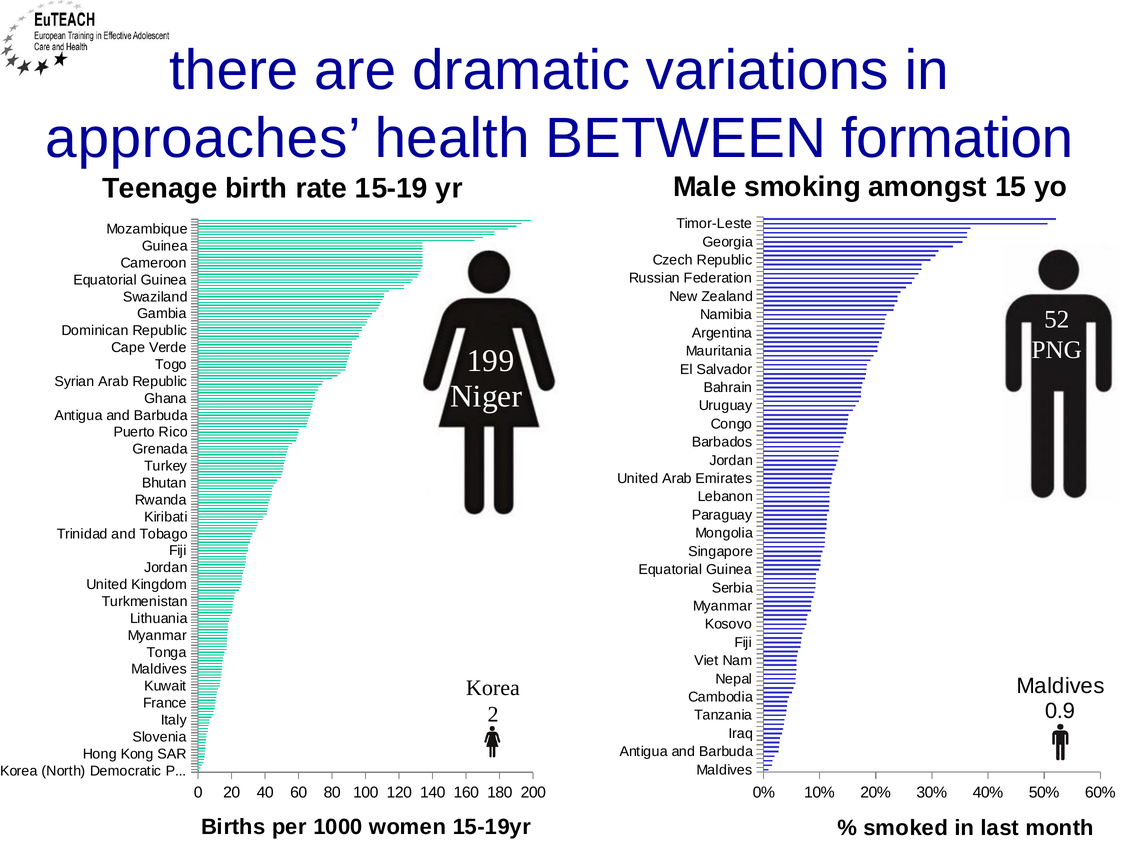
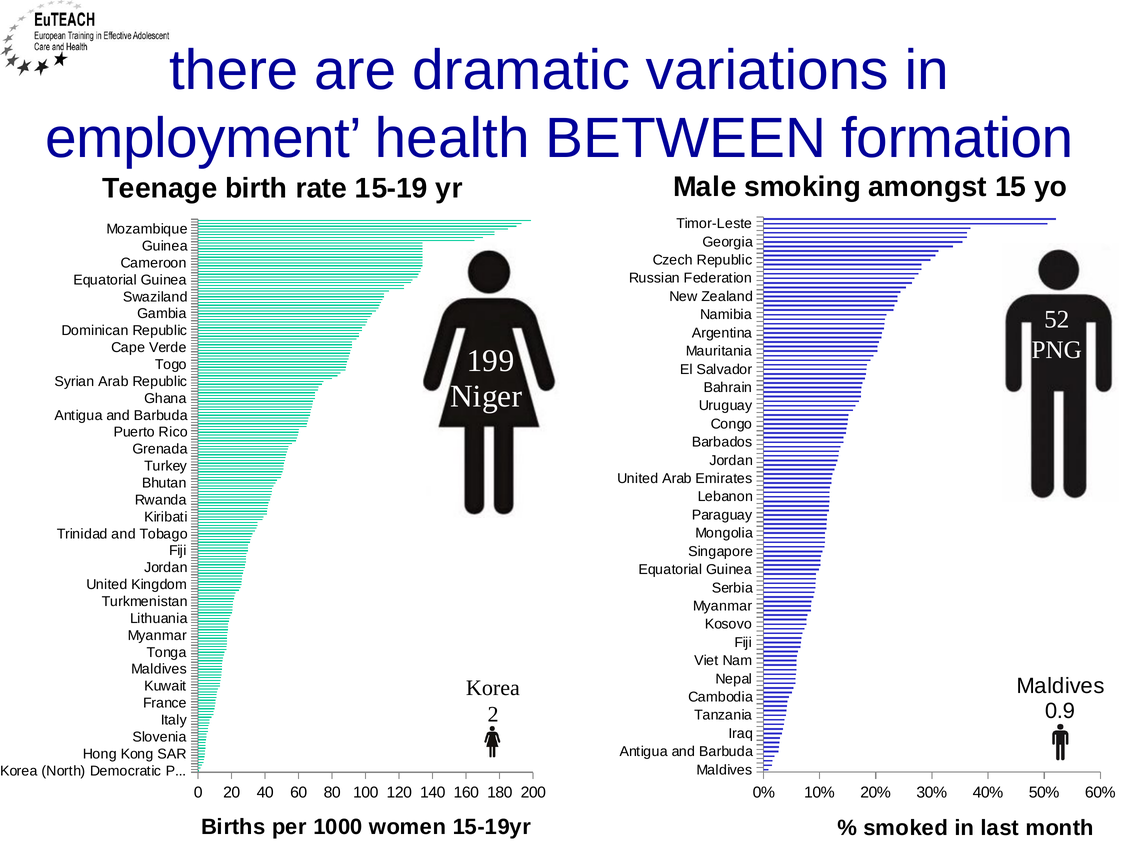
approaches: approaches -> employment (204, 139)
